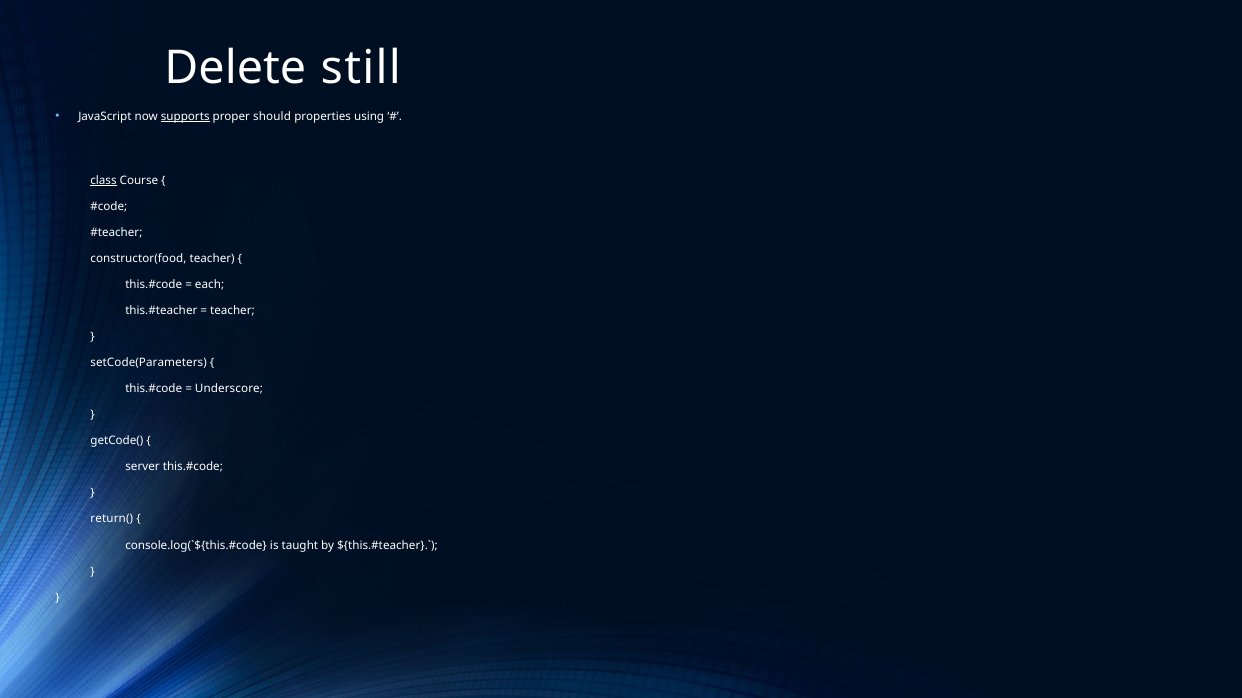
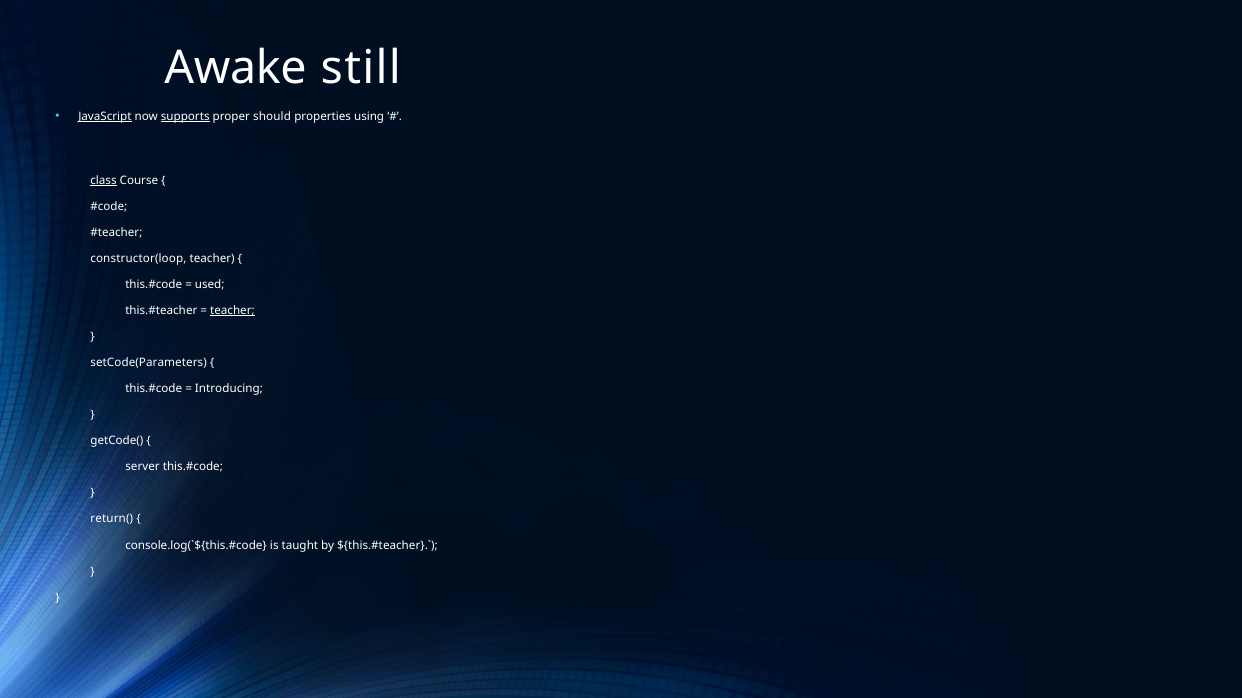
Delete: Delete -> Awake (236, 68)
JavaScript underline: none -> present (105, 117)
constructor(food: constructor(food -> constructor(loop (138, 259)
each: each -> used (210, 285)
teacher underline: none -> present (232, 311)
Underscore: Underscore -> Introducing (229, 389)
